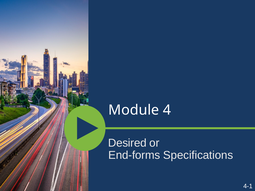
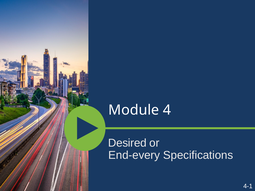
End-forms: End-forms -> End-every (134, 155)
